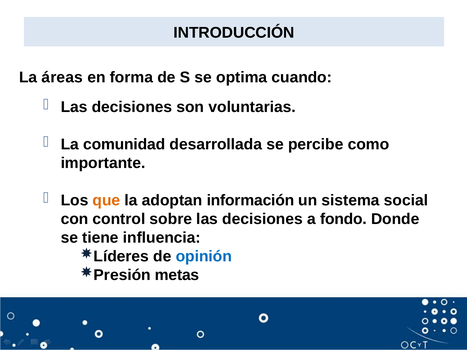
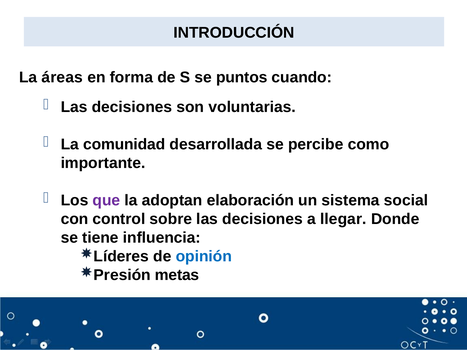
optima: optima -> puntos (242, 78)
que colour: orange -> purple (106, 200)
información: información -> elaboración (250, 200)
fondo: fondo -> llegar (343, 219)
